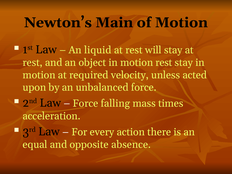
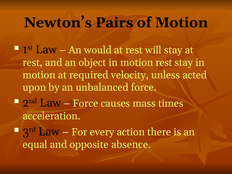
Main: Main -> Pairs (114, 23)
liquid: liquid -> would (98, 50)
falling: falling -> causes (115, 103)
